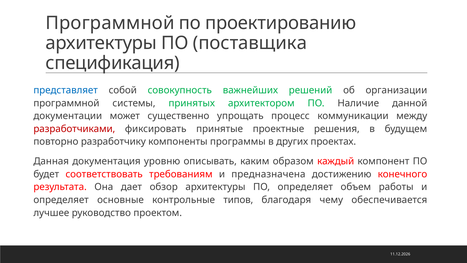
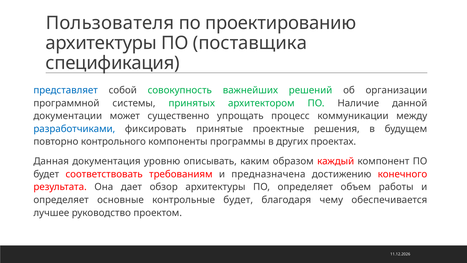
Программной: Программной -> Пользователя (110, 23)
разработчиками colour: red -> blue (74, 129)
разработчику: разработчику -> контрольного (113, 142)
контрольные типов: типов -> будет (238, 200)
